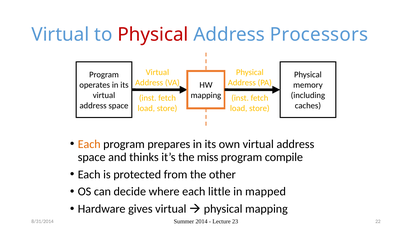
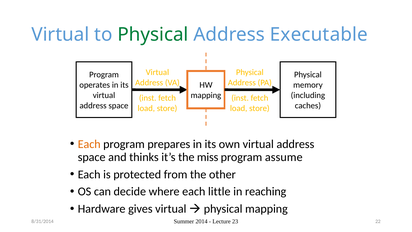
Physical colour: red -> green (153, 35)
Processors: Processors -> Executable (319, 35)
compile: compile -> assume (284, 157)
mapped: mapped -> reaching (266, 191)
